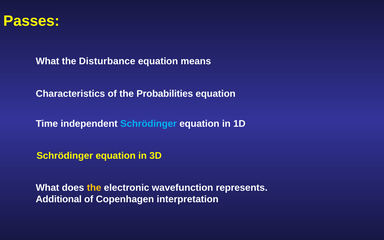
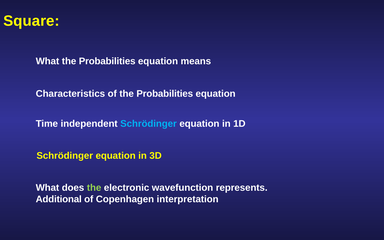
Passes: Passes -> Square (31, 21)
What the Disturbance: Disturbance -> Probabilities (107, 61)
the colour: yellow -> light green (94, 188)
